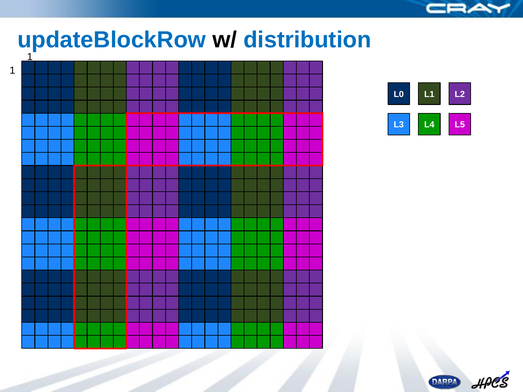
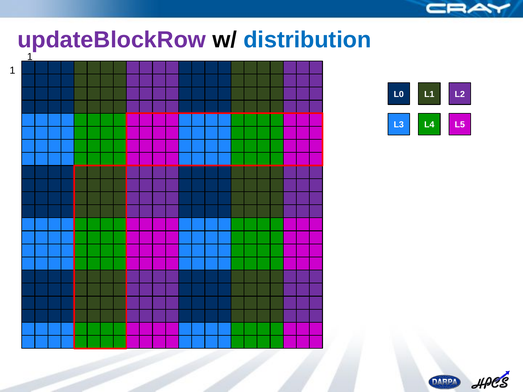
updateBlockRow colour: blue -> purple (112, 40)
